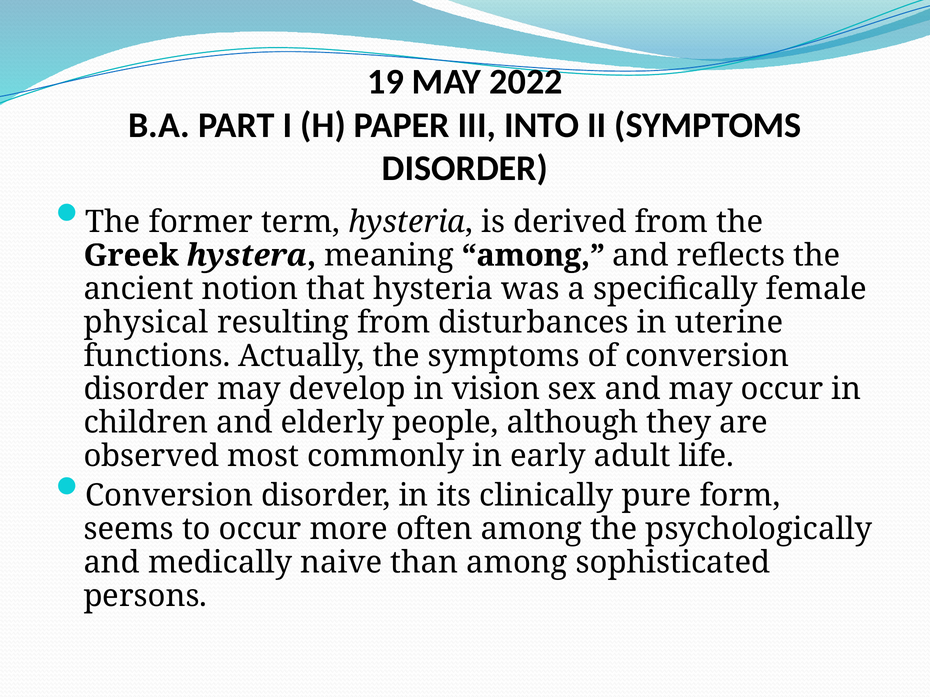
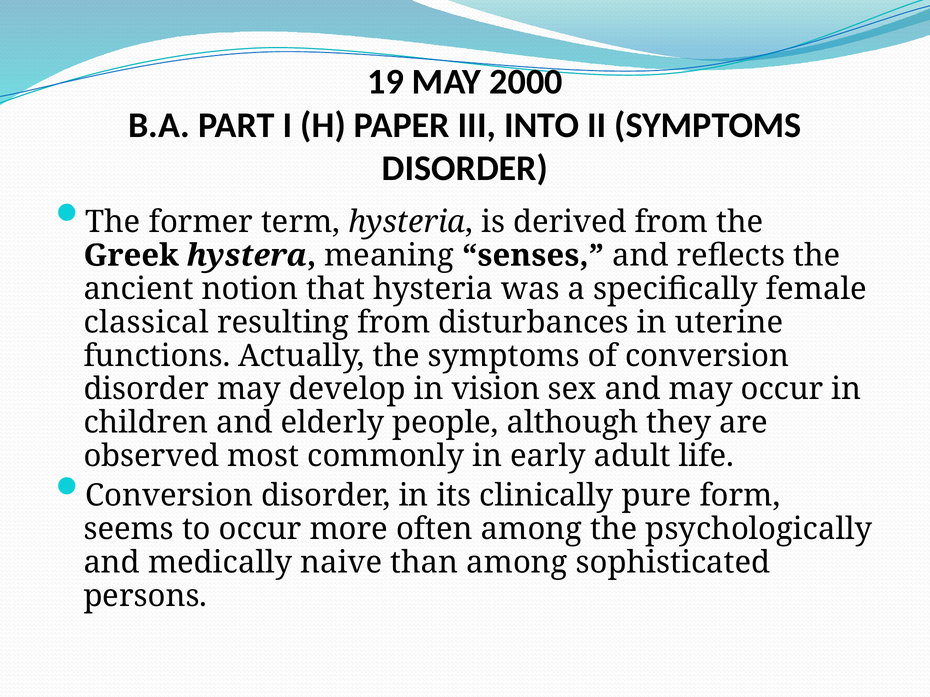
2022: 2022 -> 2000 (526, 82)
meaning among: among -> senses (533, 256)
physical: physical -> classical (146, 323)
